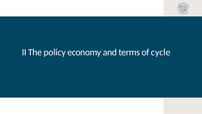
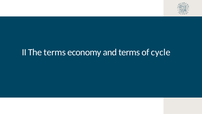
The policy: policy -> terms (55, 52)
